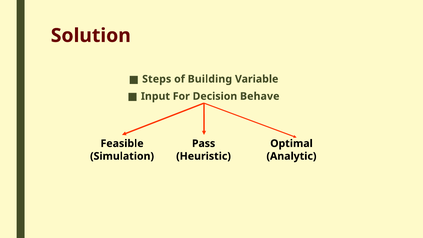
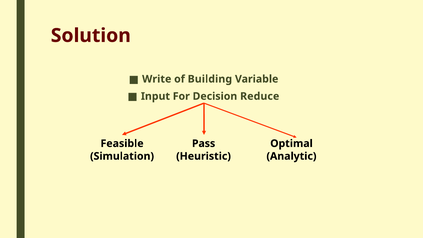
Steps: Steps -> Write (157, 79)
Behave: Behave -> Reduce (260, 96)
